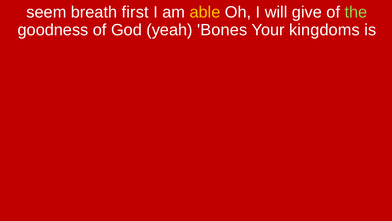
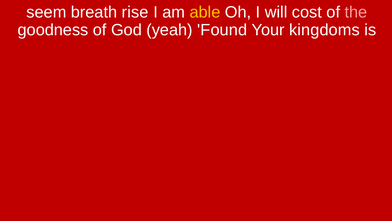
first: first -> rise (135, 12)
give: give -> cost (307, 12)
the colour: light green -> pink (356, 12)
Bones: Bones -> Found (222, 30)
